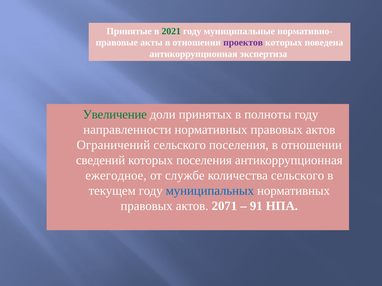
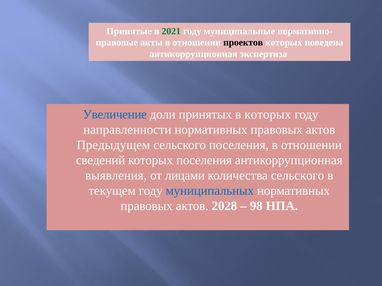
проектов colour: purple -> black (243, 43)
Увеличение colour: green -> blue (115, 115)
в полноты: полноты -> которых (268, 115)
Ограничений: Ограничений -> Предыдущем (113, 145)
ежегодное: ежегодное -> выявления (116, 176)
службе: службе -> лицами (185, 176)
2071: 2071 -> 2028 (224, 206)
91: 91 -> 98 (256, 206)
